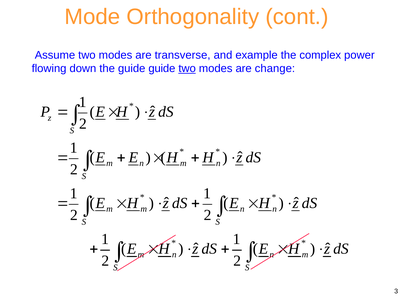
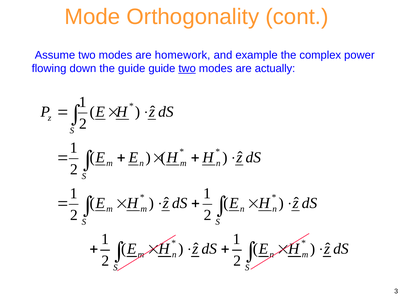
transverse: transverse -> homework (183, 55)
change: change -> actually (275, 69)
